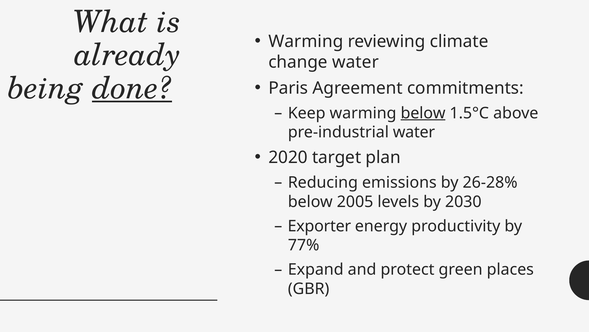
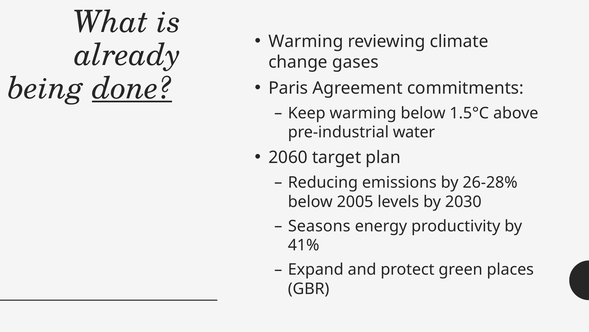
change water: water -> gases (355, 62)
below underline: present -> none (423, 113)
2020: 2020 -> 2060 (288, 157)
Exporter: Exporter -> Seasons (319, 226)
77%: 77% -> 41% (304, 245)
